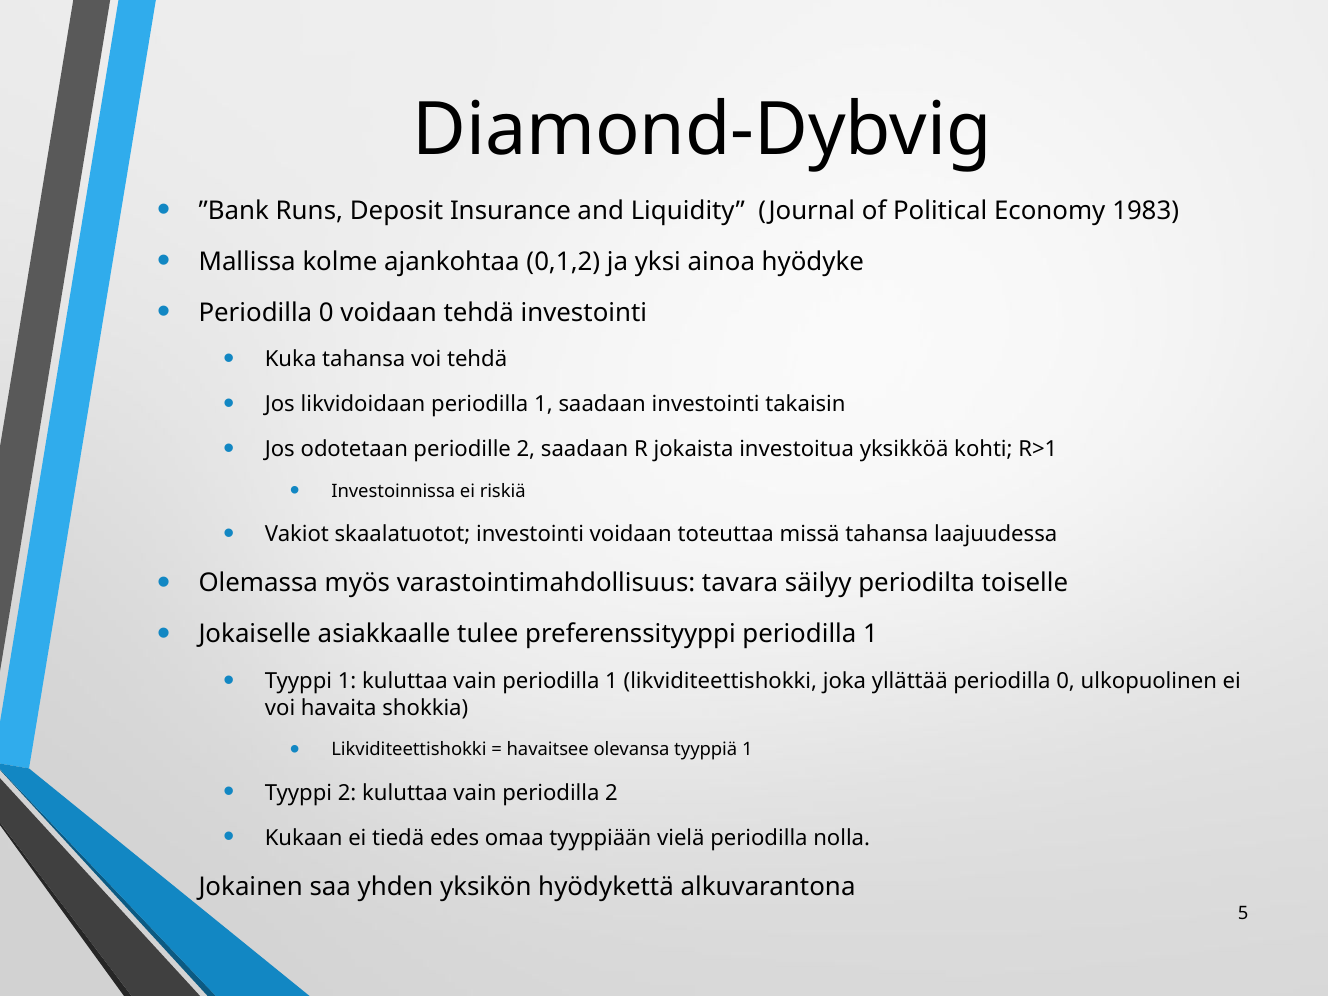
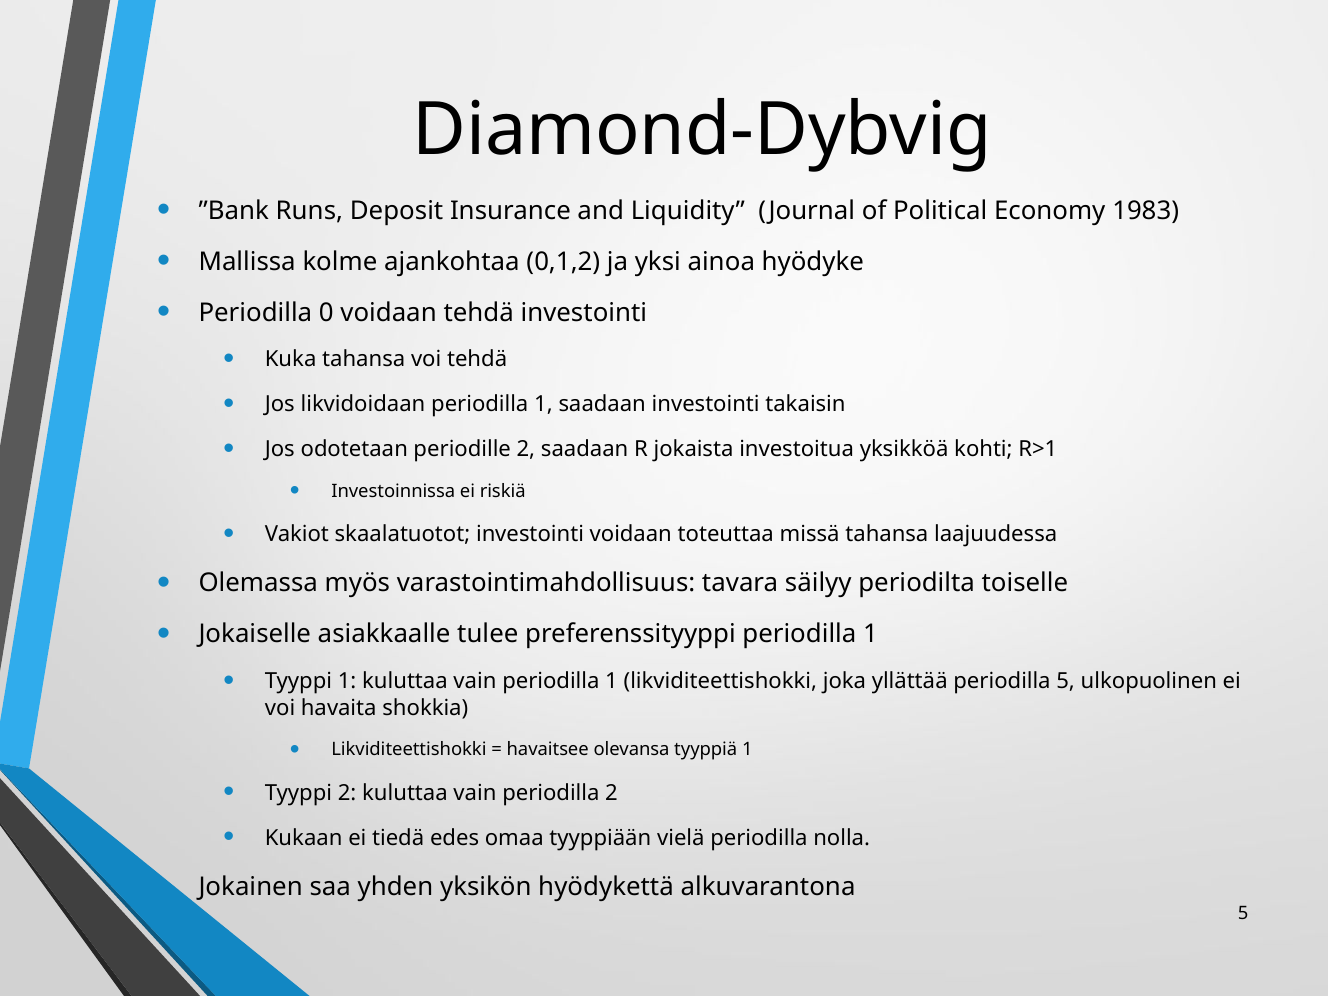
yllättää periodilla 0: 0 -> 5 (1066, 681)
